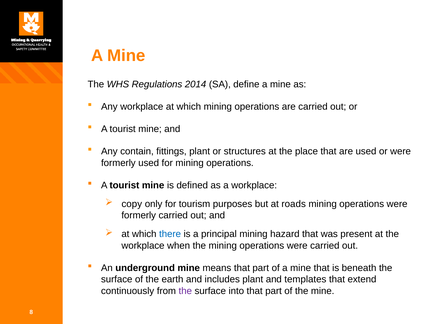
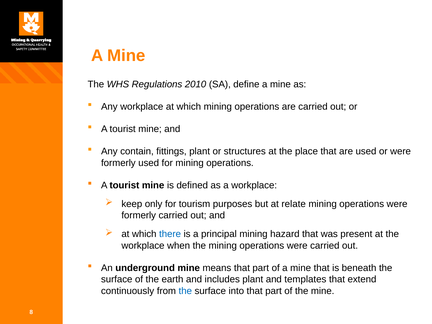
2014: 2014 -> 2010 (196, 84)
copy: copy -> keep (132, 204)
roads: roads -> relate (294, 204)
the colour: purple -> blue (185, 291)
